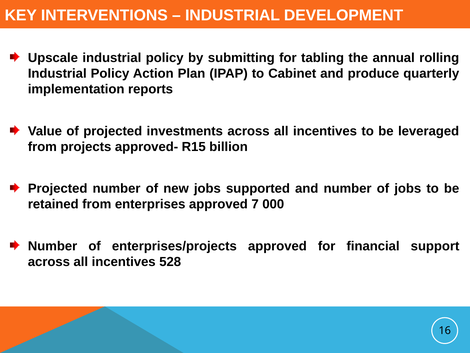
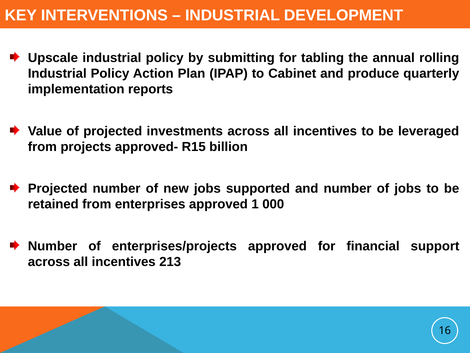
7: 7 -> 1 (255, 204)
528: 528 -> 213 (170, 261)
